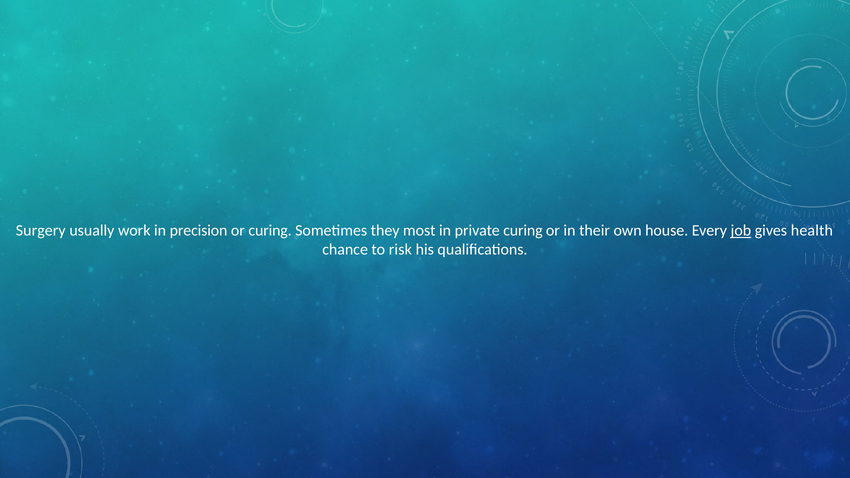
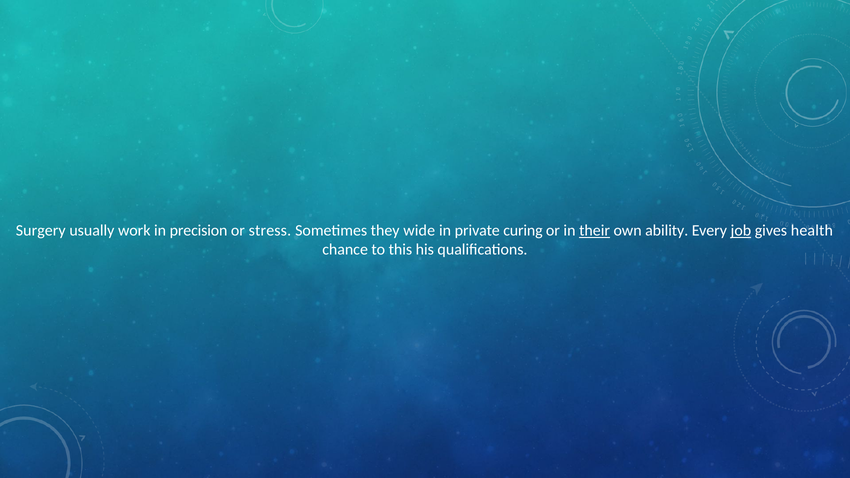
or curing: curing -> stress (270, 231)
most: most -> wide (419, 231)
their underline: none -> present (595, 231)
house: house -> ability (667, 231)
risk: risk -> this (400, 250)
